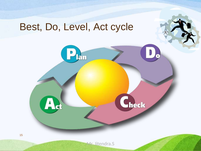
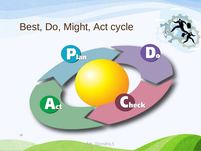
Level: Level -> Might (77, 27)
